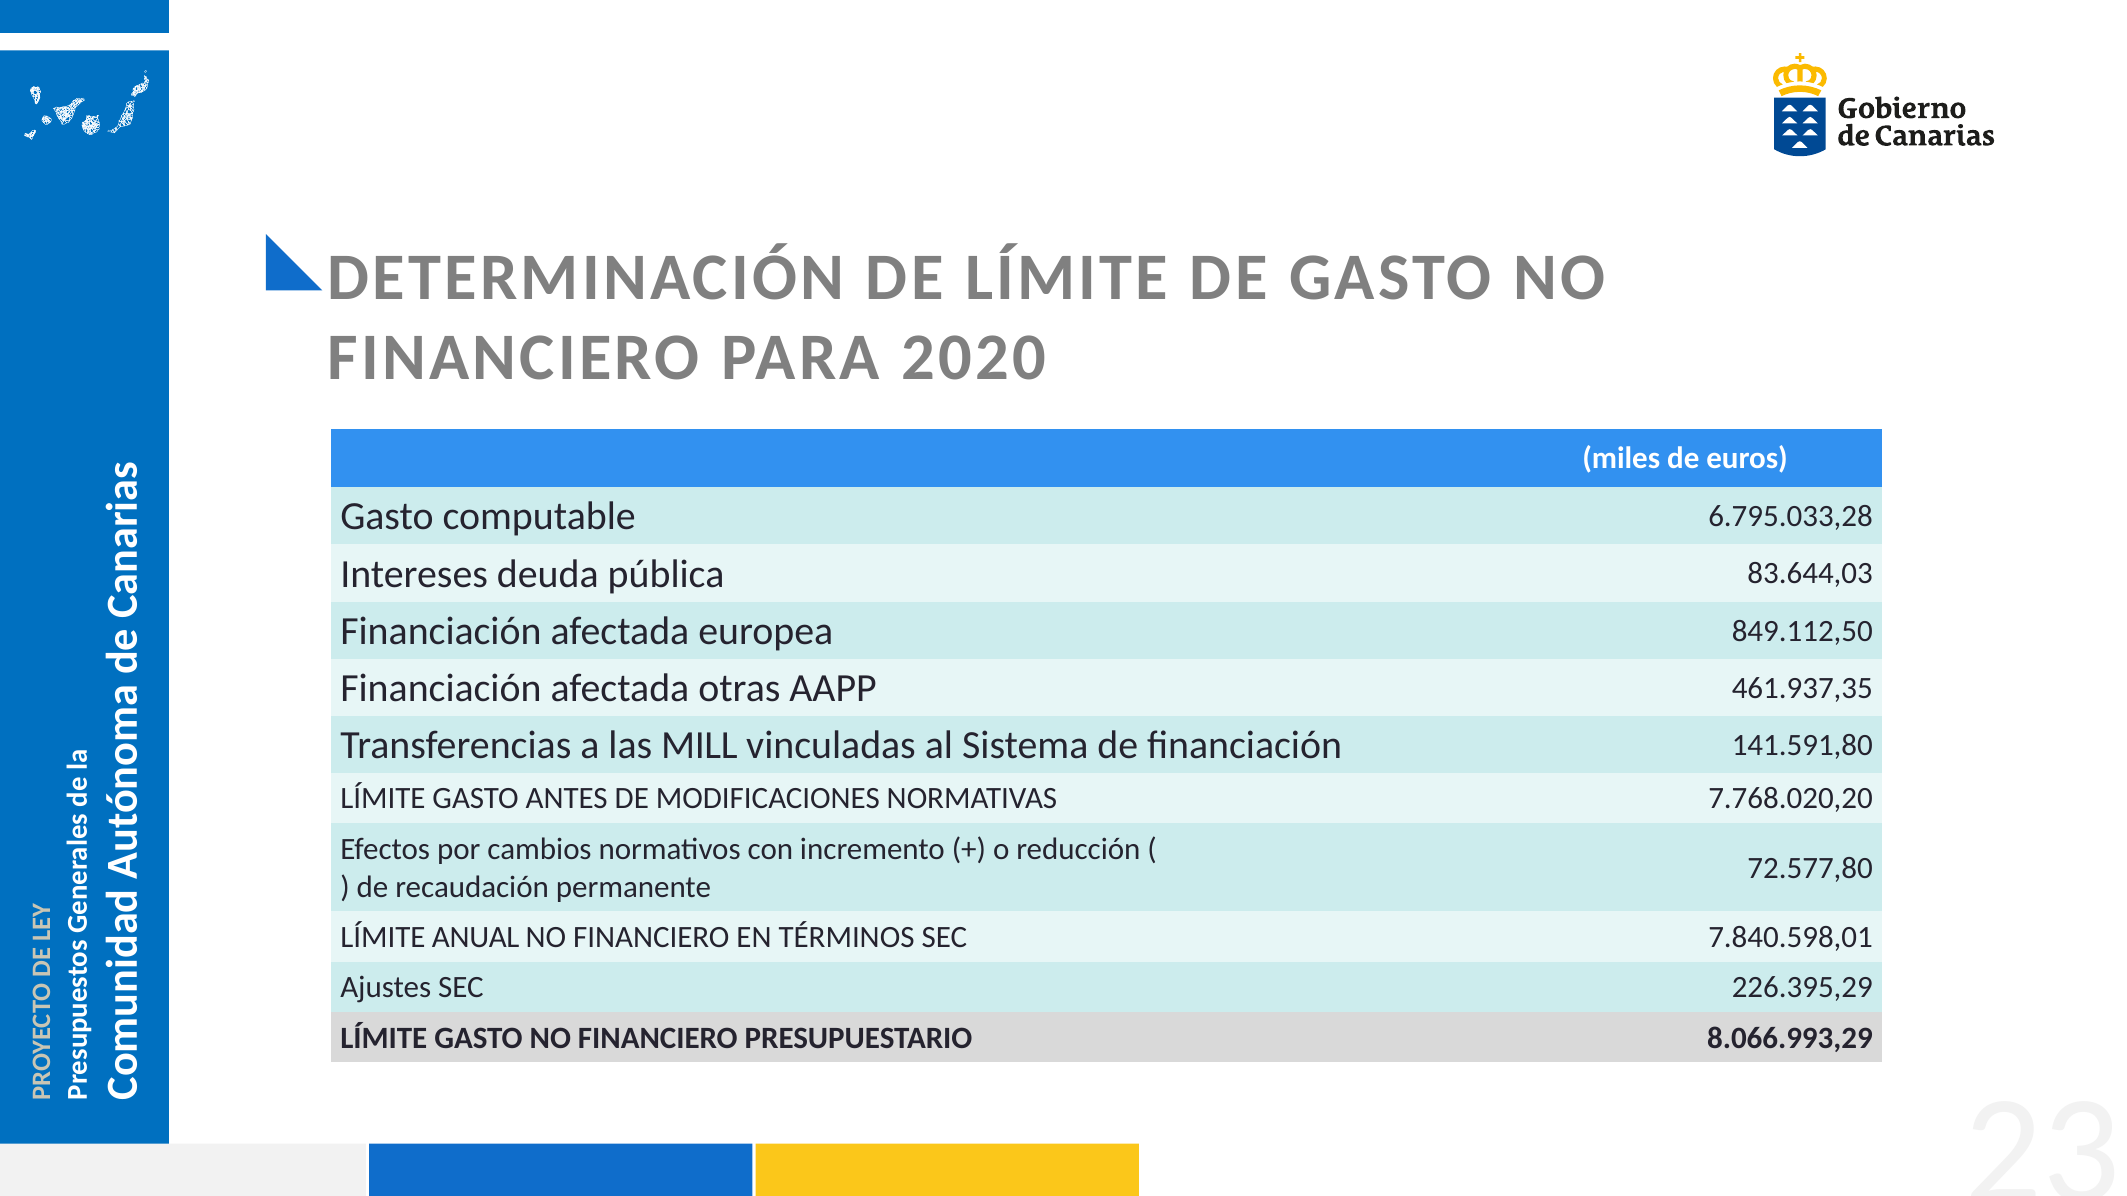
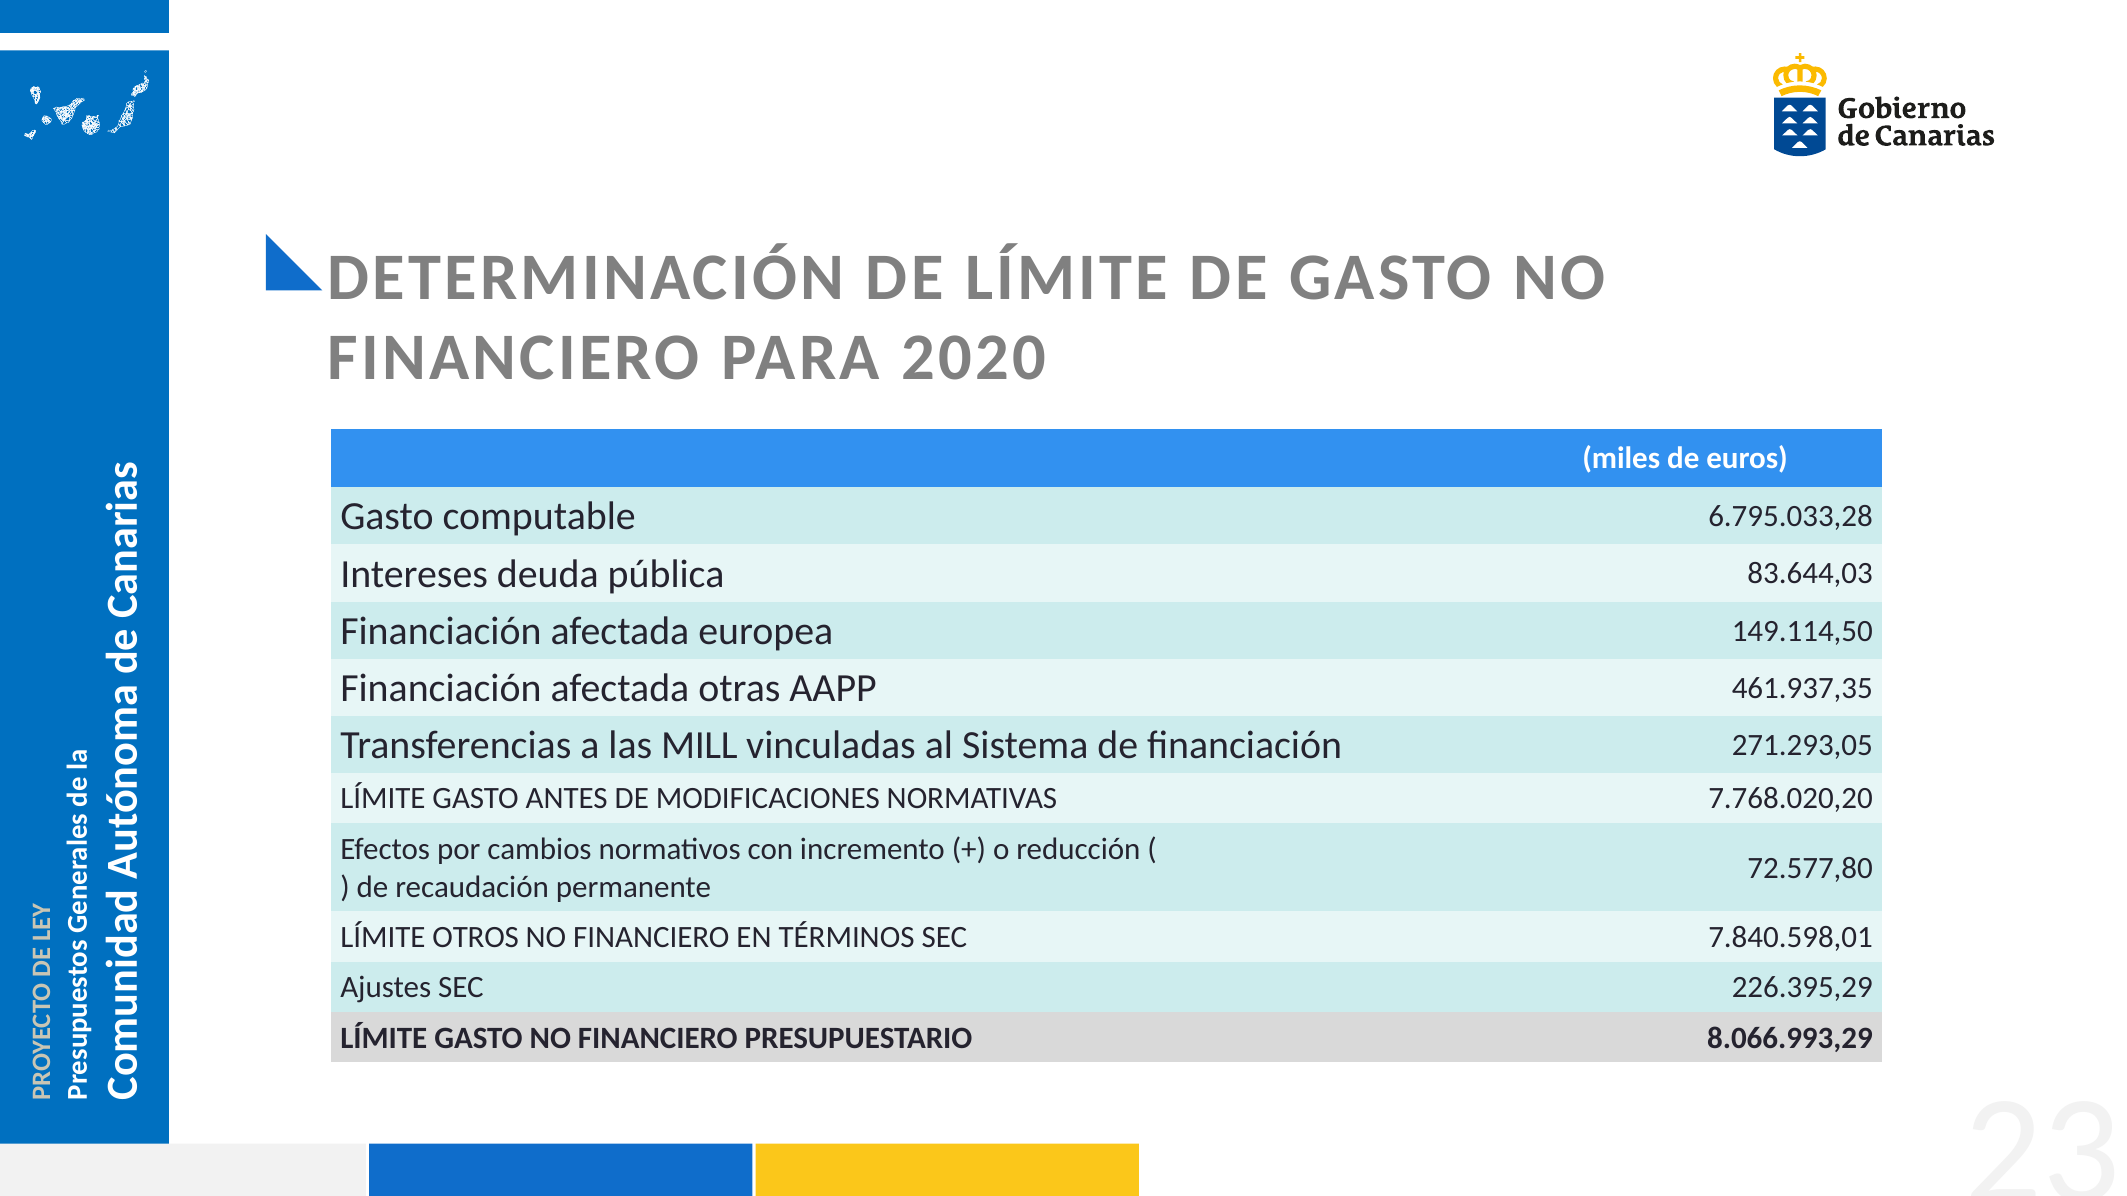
849.112,50: 849.112,50 -> 149.114,50 (1802, 631)
141.591,80: 141.591,80 -> 271.293,05 (1802, 745)
ANUAL: ANUAL -> OTROS (476, 938)
